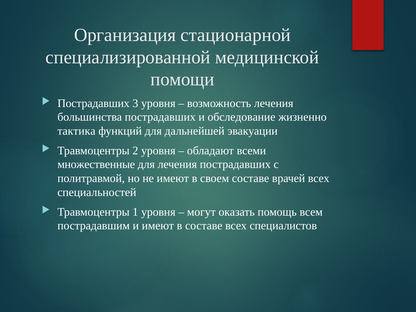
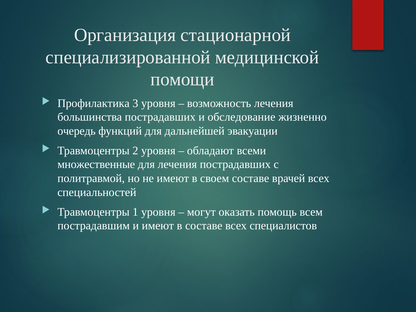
Пострадавших: Пострадавших -> Профилактика (93, 103)
тактика: тактика -> очередь (77, 131)
